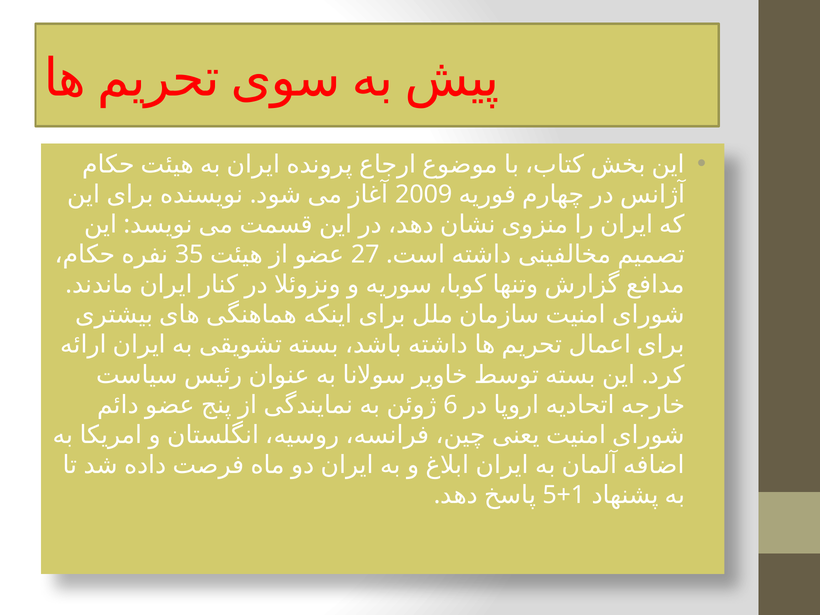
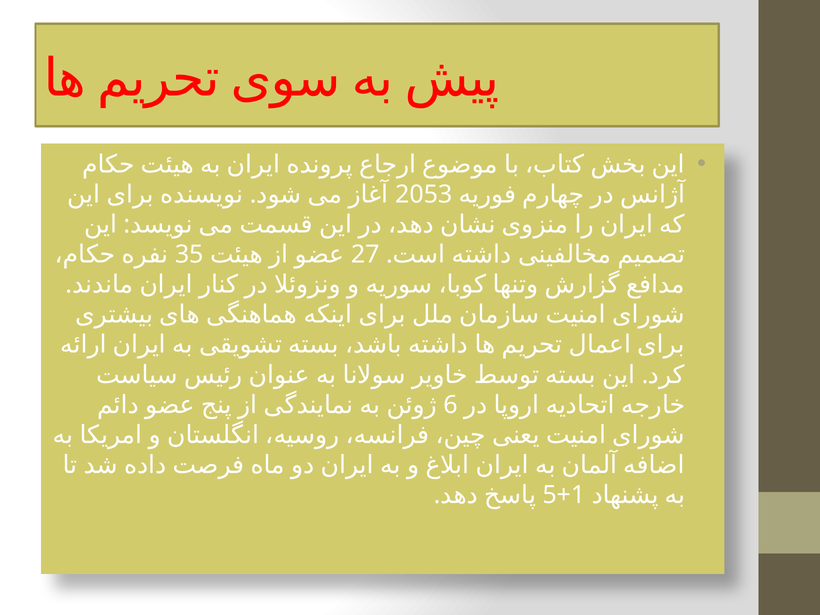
2009: 2009 -> 2053 (424, 194)
